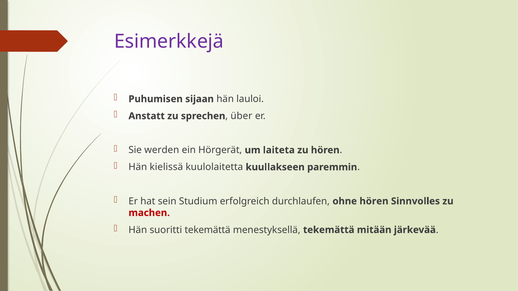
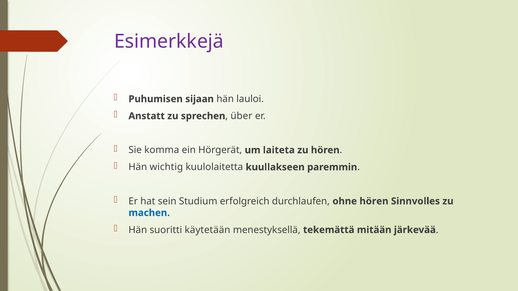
werden: werden -> komma (162, 150)
kielissä: kielissä -> wichtig (166, 167)
machen colour: red -> blue (149, 213)
suoritti tekemättä: tekemättä -> käytetään (207, 230)
